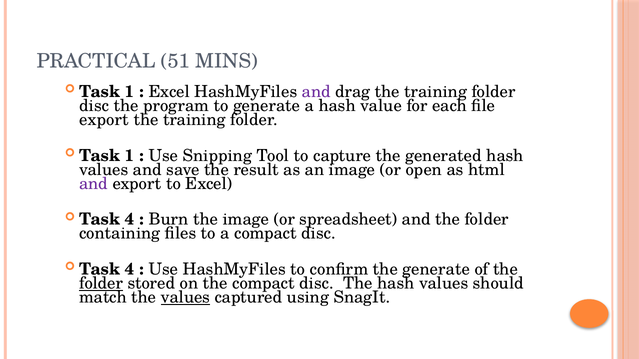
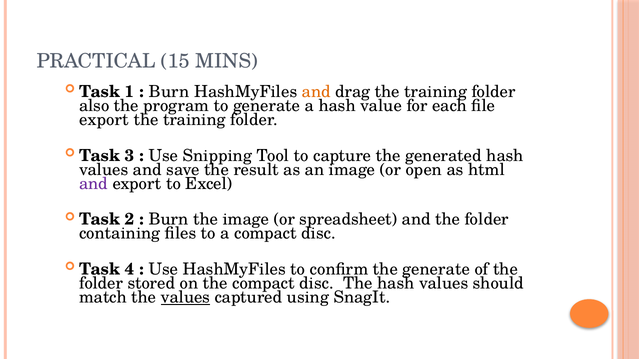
51: 51 -> 15 (175, 61)
Excel: Excel -> Burn (169, 92)
and colour: purple -> orange (316, 92)
disc: disc -> also (94, 106)
1: 1 -> 3 (130, 156)
4: 4 -> 2 (130, 220)
folder underline: present -> none (101, 284)
